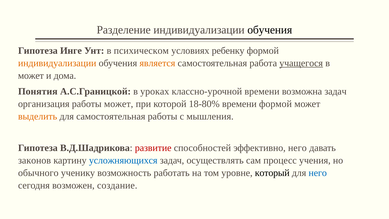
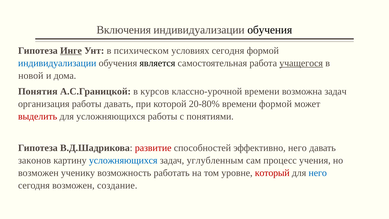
Разделение: Разделение -> Включения (124, 30)
Инге underline: none -> present (71, 51)
условиях ребенку: ребенку -> сегодня (228, 51)
индивидуализации colour: orange -> blue (57, 63)
является colour: orange -> black (157, 63)
может: может -> новой (31, 76)
уроках: уроках -> курсов (155, 91)
работы может: может -> давать (119, 104)
18-80%: 18-80% -> 20-80% (204, 104)
выделить colour: orange -> red (38, 116)
для самостоятельная: самостоятельная -> усложняющихся (111, 116)
мышления: мышления -> понятиями (210, 116)
осуществлять: осуществлять -> углубленным (215, 160)
обычного: обычного -> возможен (38, 173)
который colour: black -> red (272, 173)
